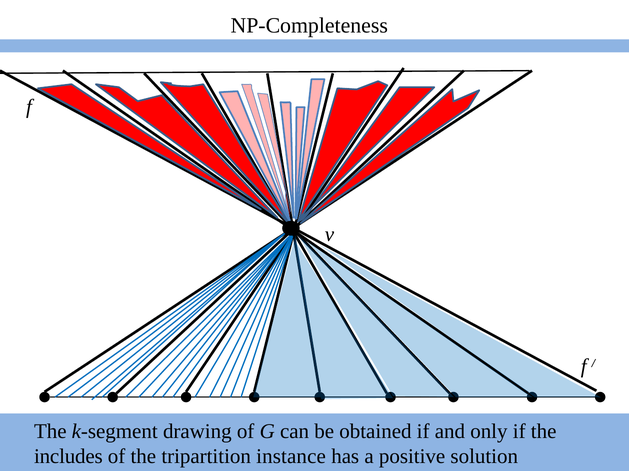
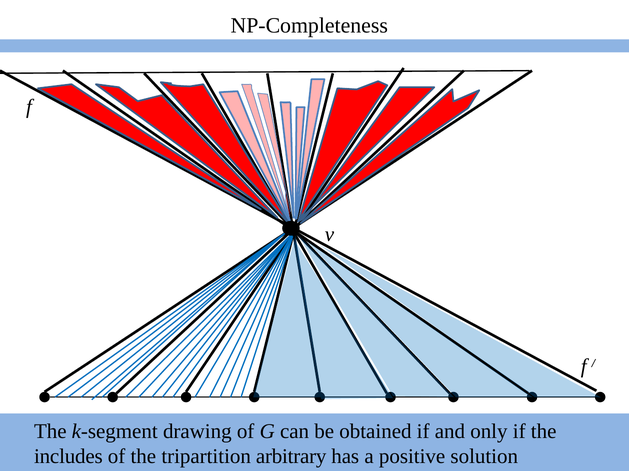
instance: instance -> arbitrary (291, 457)
